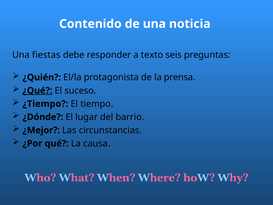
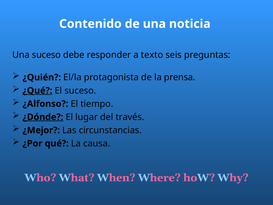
Una fiestas: fiestas -> suceso (46, 55)
¿Tiempo: ¿Tiempo -> ¿Alfonso (45, 104)
¿Dónde underline: none -> present (43, 117)
barrio: barrio -> través (130, 117)
